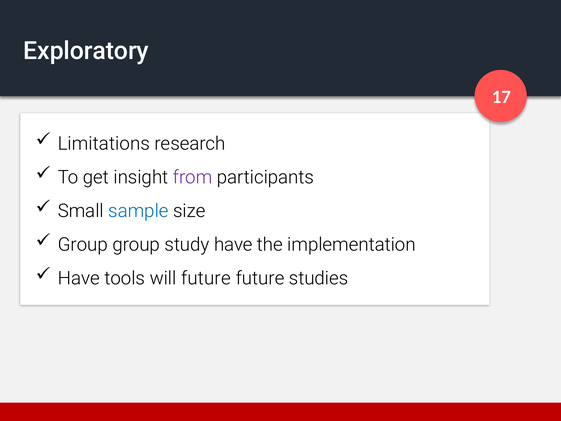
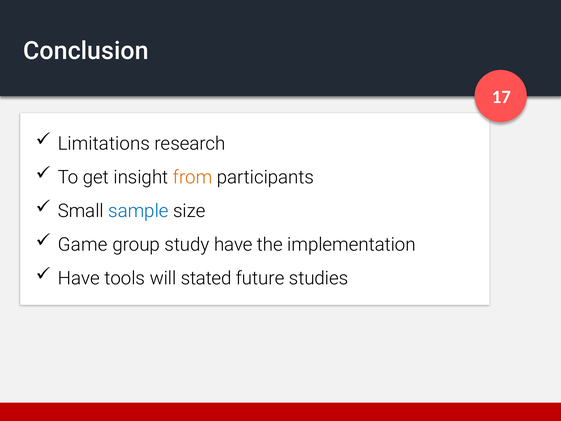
Exploratory: Exploratory -> Conclusion (86, 51)
from colour: purple -> orange (193, 177)
Group: Group -> Game (83, 244)
will future: future -> stated (206, 278)
